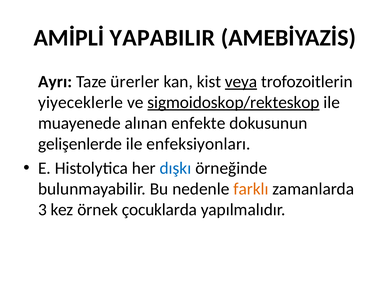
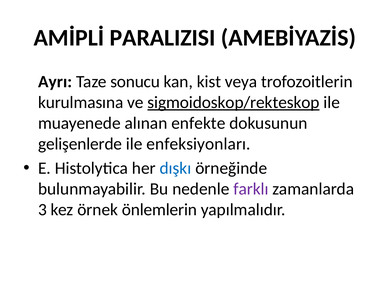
YAPABILIR: YAPABILIR -> PARALIZISI (163, 38)
ürerler: ürerler -> sonucu (135, 82)
veya underline: present -> none (241, 82)
yiyeceklerle: yiyeceklerle -> kurulmasına (81, 103)
farklı colour: orange -> purple (251, 189)
çocuklarda: çocuklarda -> önlemlerin (159, 210)
